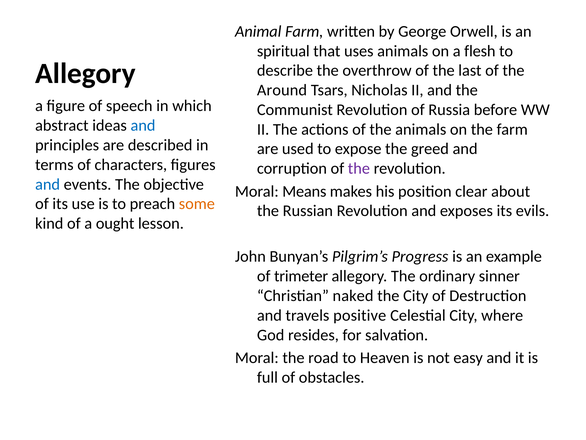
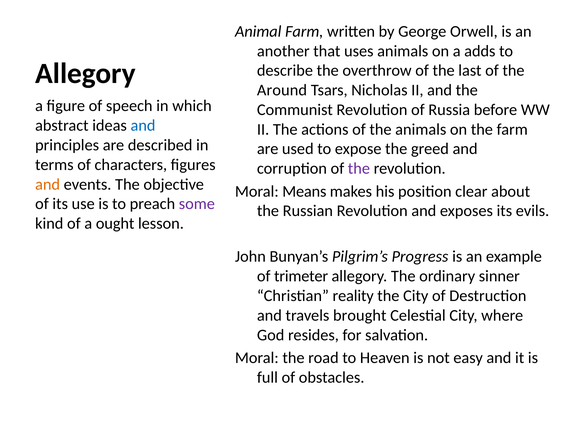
spiritual: spiritual -> another (283, 51)
flesh: flesh -> adds (480, 51)
and colour: blue -> orange (48, 184)
some colour: orange -> purple (197, 204)
naked: naked -> reality (353, 295)
positive: positive -> brought (360, 315)
